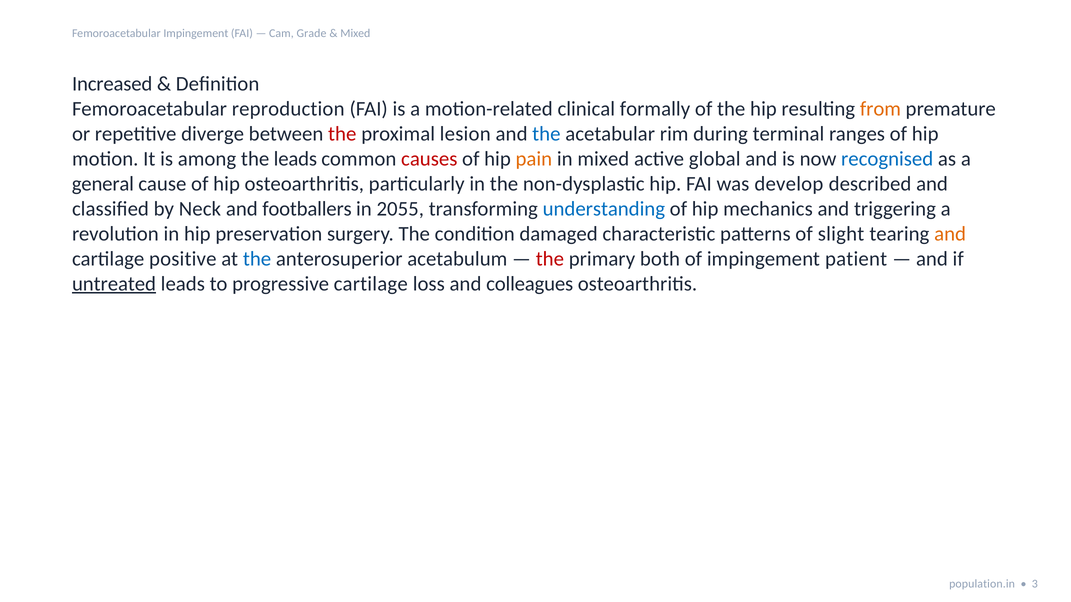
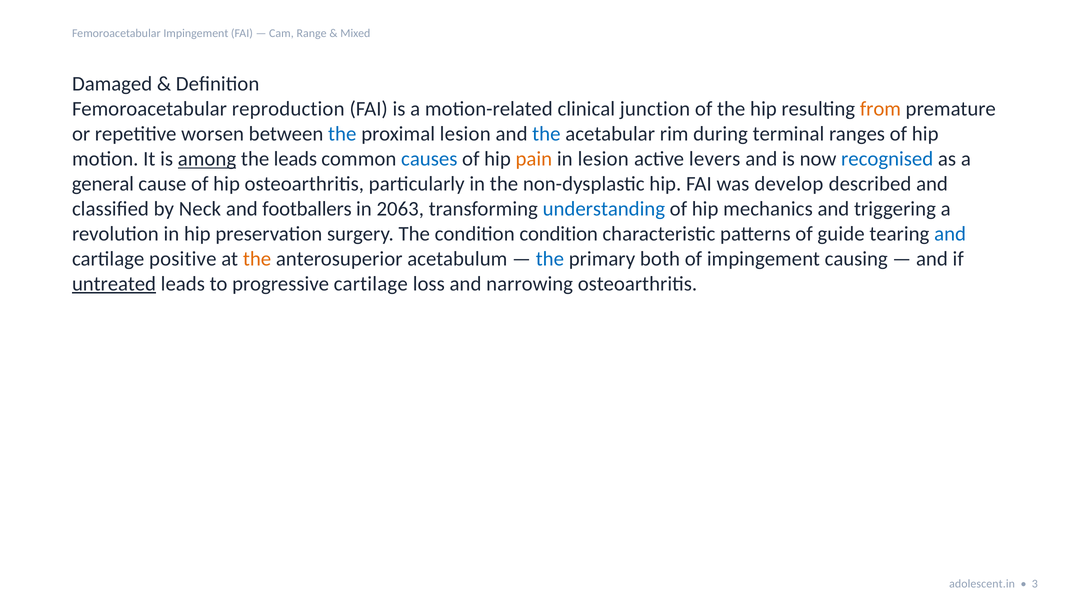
Grade: Grade -> Range (312, 33)
Increased: Increased -> Damaged (112, 84)
formally: formally -> junction (655, 109)
diverge: diverge -> worsen (213, 134)
the colour: red -> blue (342, 134)
among underline: none -> present (207, 159)
causes colour: red -> blue (429, 159)
in mixed: mixed -> lesion (603, 159)
global: global -> levers (715, 159)
2055: 2055 -> 2063 (400, 209)
condition damaged: damaged -> condition (559, 234)
slight: slight -> guide (841, 234)
and colour: orange -> blue (950, 234)
the colour: blue -> orange (257, 259)
the colour: red -> blue (550, 259)
patient: patient -> causing (856, 259)
colleagues: colleagues -> narrowing (530, 284)
population.in: population.in -> adolescent.in (982, 584)
